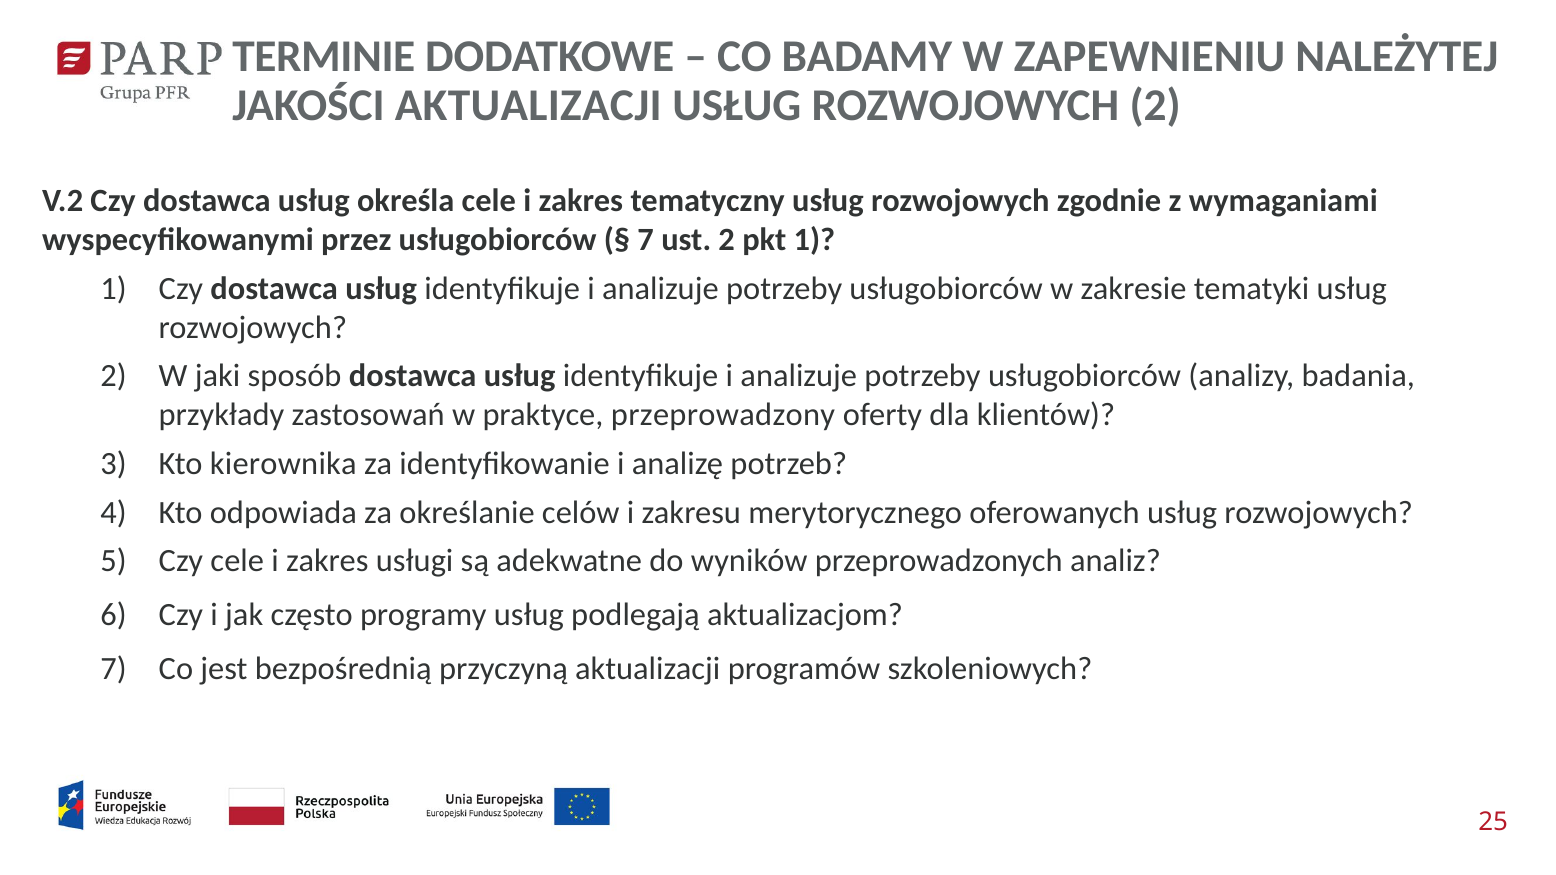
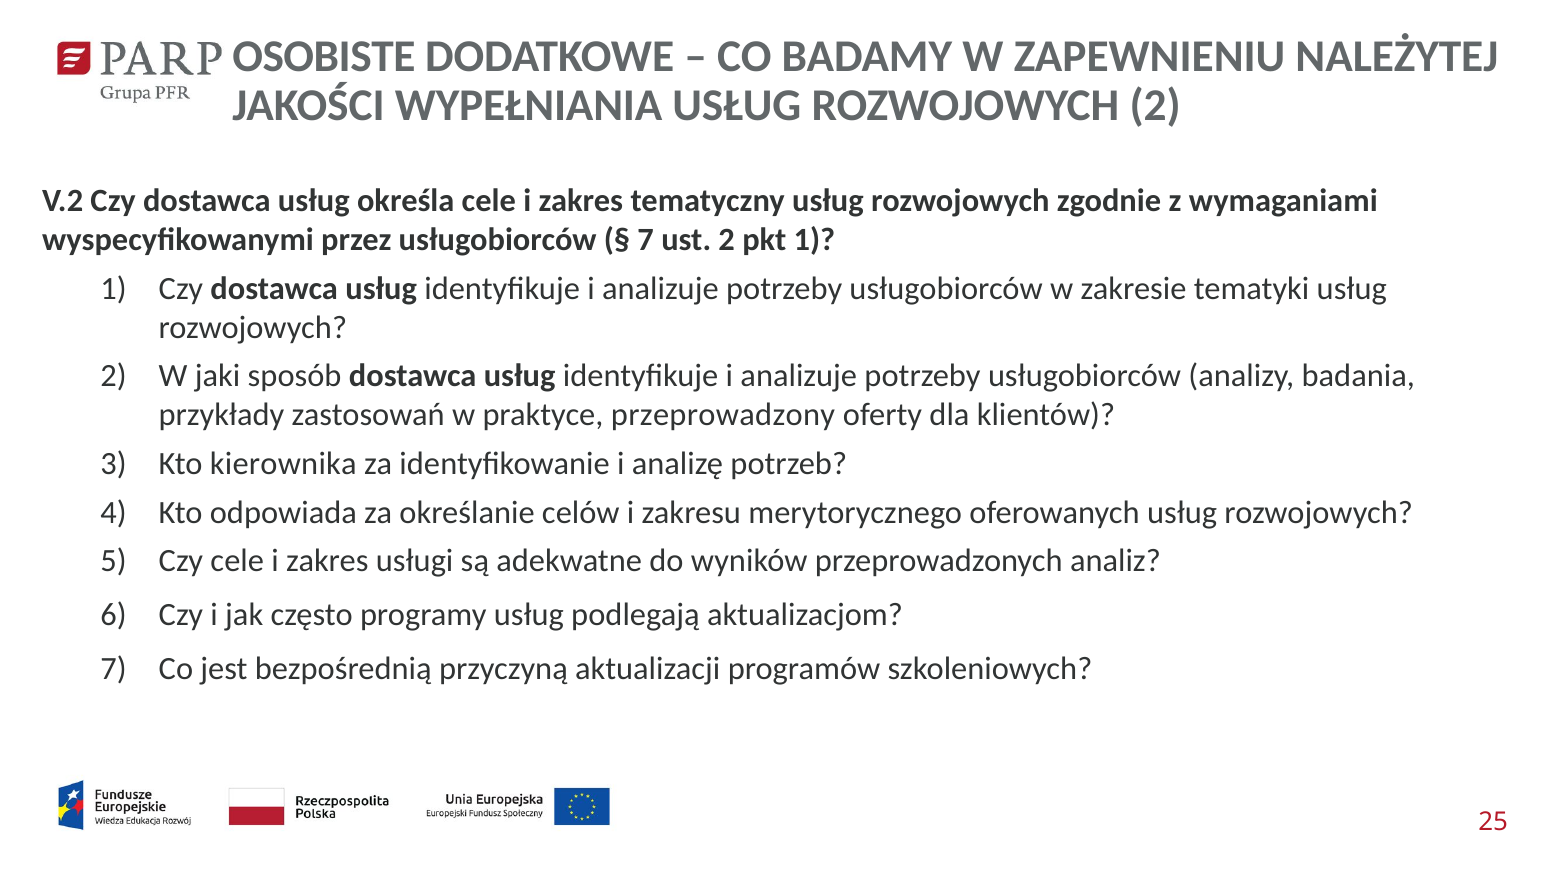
TERMINIE: TERMINIE -> OSOBISTE (324, 57)
JAKOŚCI AKTUALIZACJI: AKTUALIZACJI -> WYPEŁNIANIA (529, 106)
